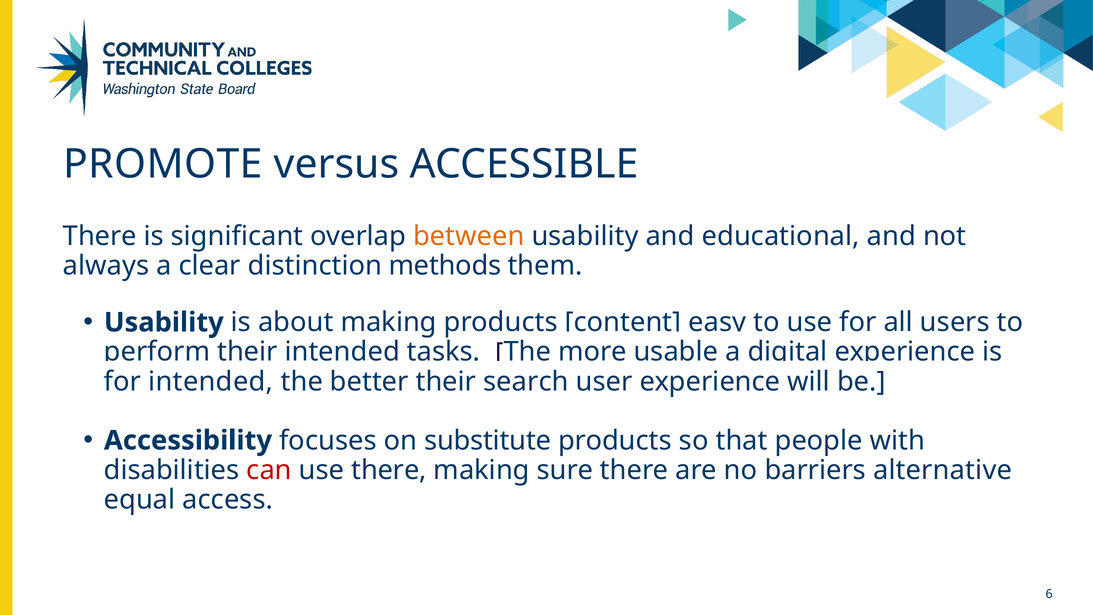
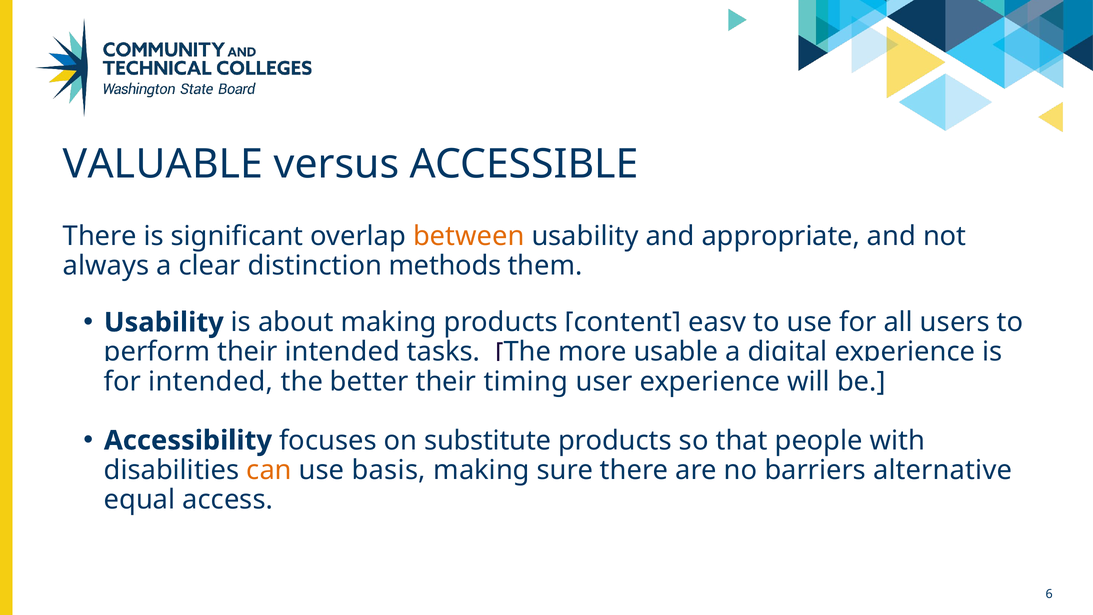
PROMOTE: PROMOTE -> VALUABLE (163, 164)
educational: educational -> appropriate (781, 236)
search: search -> timing (526, 381)
can colour: red -> orange (269, 470)
use there: there -> basis (389, 470)
